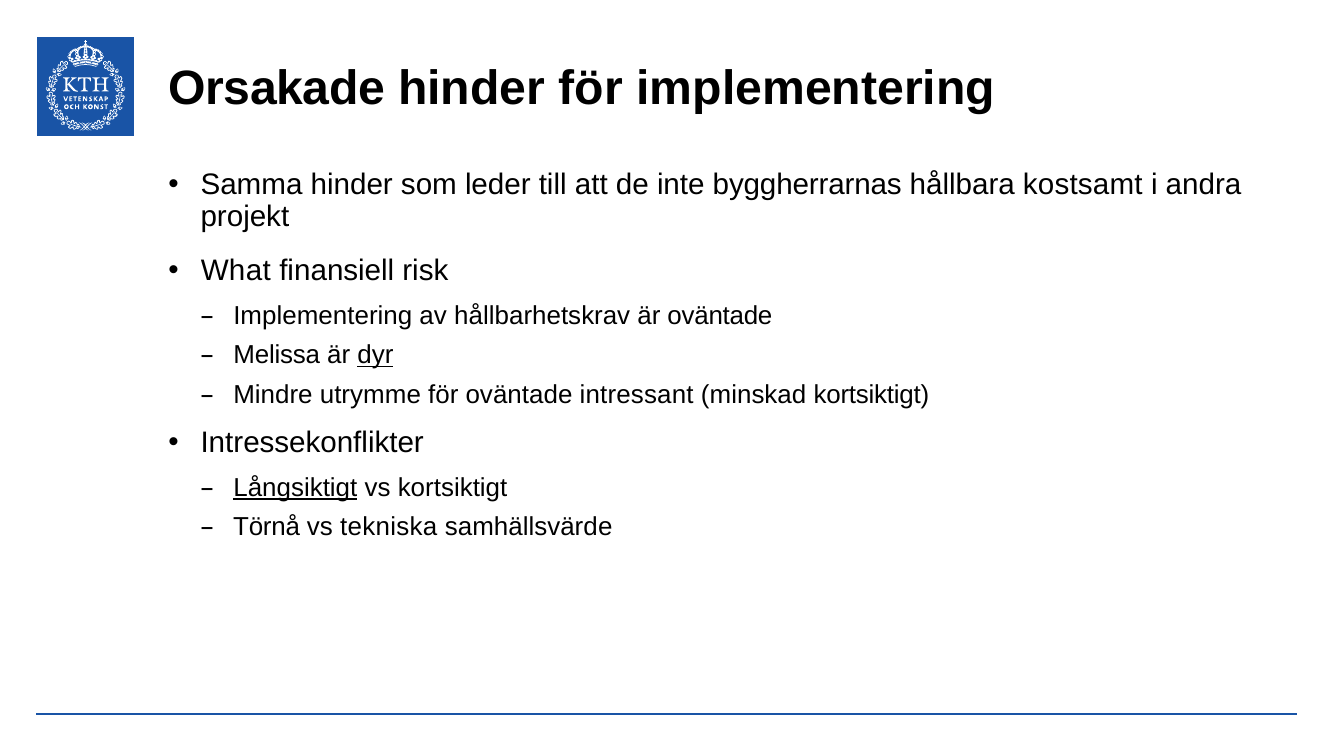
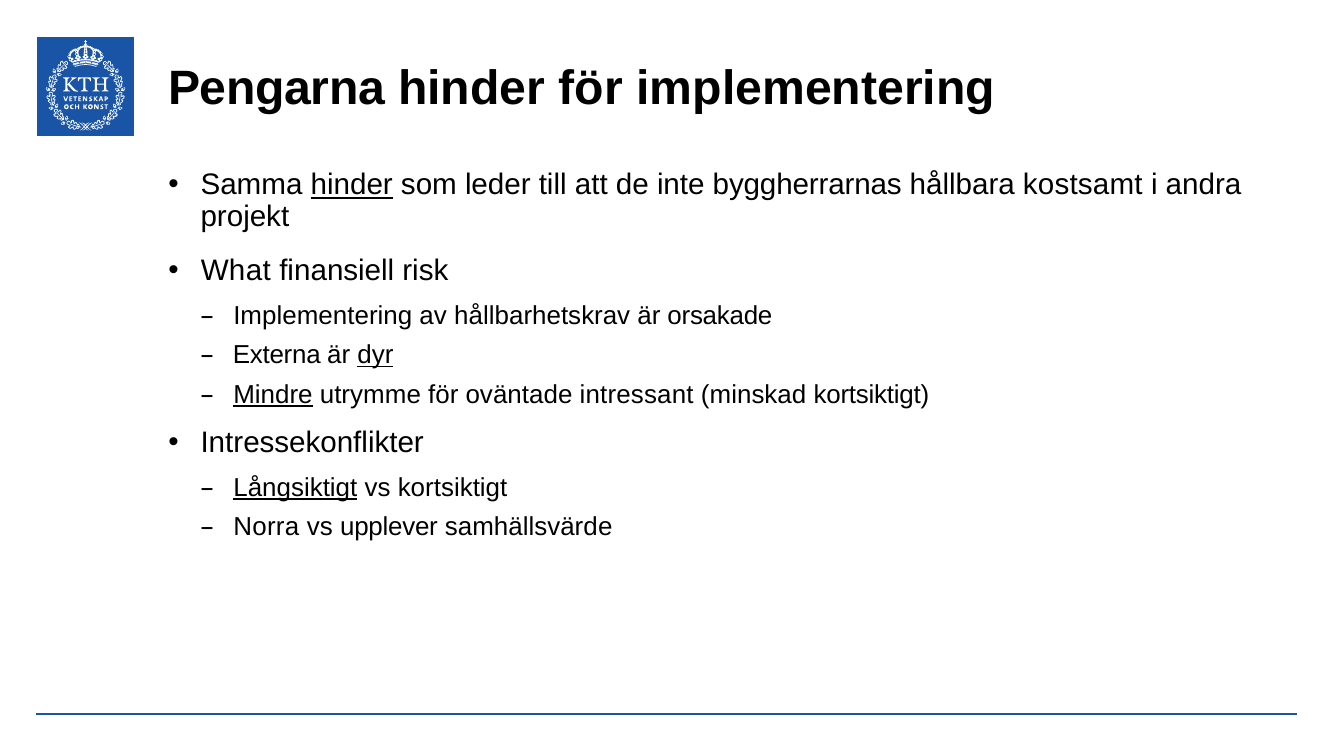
Orsakade: Orsakade -> Pengarna (277, 88)
hinder underline: none -> present (352, 185)
är oväntade: oväntade -> orsakade (720, 316)
Melissa: Melissa -> Externa (277, 355)
Mindre underline: none -> present (273, 394)
Törnå: Törnå -> Norra (266, 527)
tekniska: tekniska -> upplever (389, 527)
